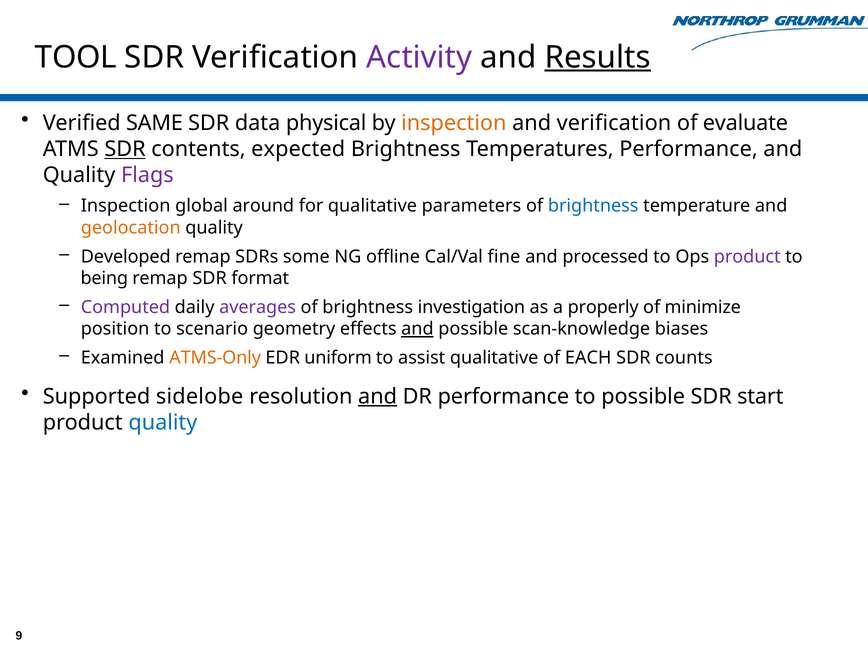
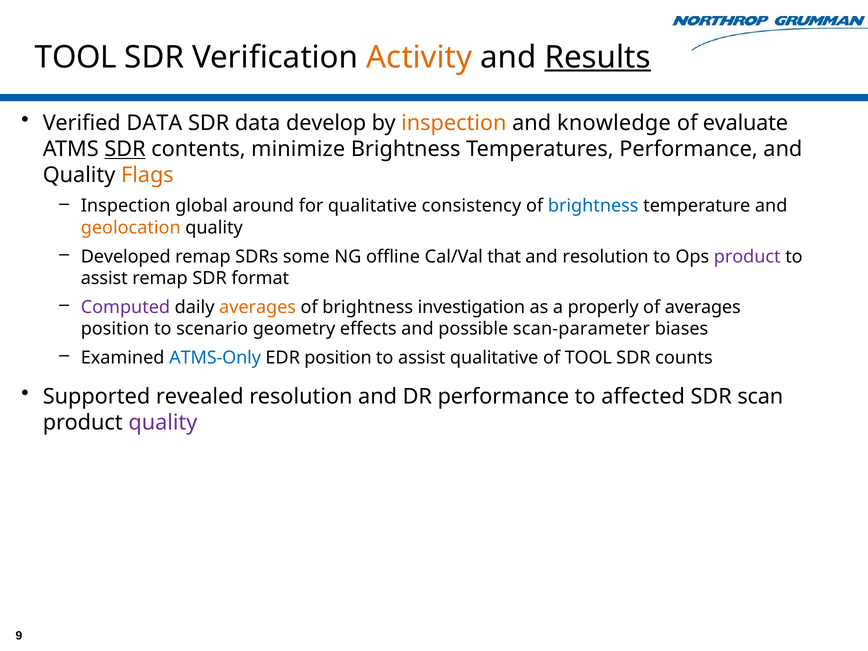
Activity colour: purple -> orange (419, 57)
Verified SAME: SAME -> DATA (154, 123)
physical: physical -> develop (326, 123)
and verification: verification -> knowledge (614, 123)
expected: expected -> minimize (298, 149)
Flags colour: purple -> orange (147, 175)
parameters: parameters -> consistency (471, 206)
fine: fine -> that (504, 257)
and processed: processed -> resolution (606, 257)
being: being -> assist (104, 278)
averages colour: purple -> orange (258, 307)
of minimize: minimize -> averages (703, 307)
and underline: present -> none (417, 329)
scan-knowledge: scan-knowledge -> scan-parameter (581, 329)
ATMS-Only colour: orange -> blue (215, 358)
EDR uniform: uniform -> position (338, 358)
of EACH: EACH -> TOOL (588, 358)
sidelobe: sidelobe -> revealed (200, 396)
and underline: present -> none (378, 396)
to possible: possible -> affected (643, 396)
start: start -> scan (760, 396)
quality colour: blue -> purple (163, 423)
